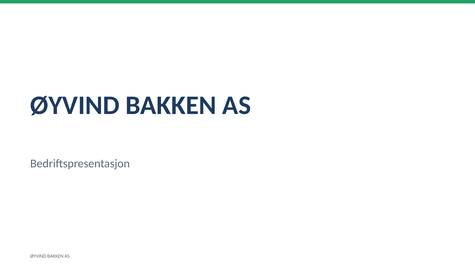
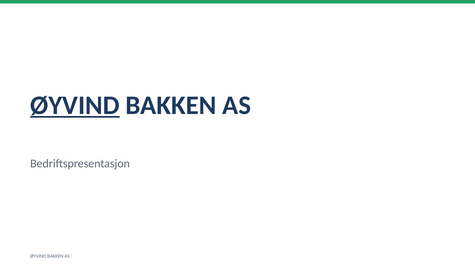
ØYVIND underline: none -> present (75, 105)
